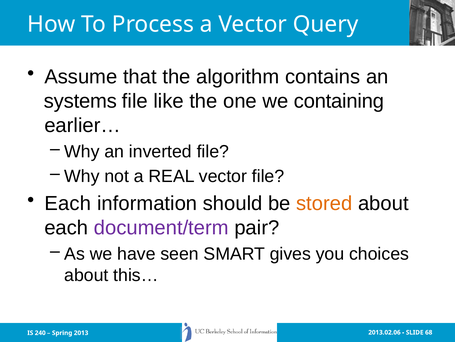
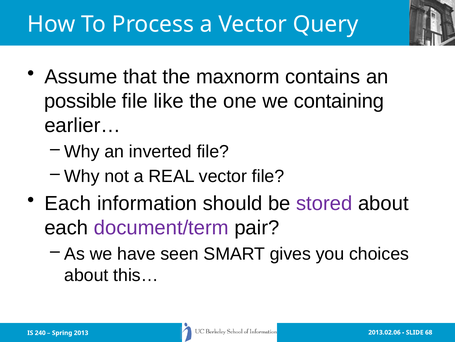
algorithm: algorithm -> maxnorm (238, 76)
systems: systems -> possible (80, 101)
stored colour: orange -> purple (324, 203)
